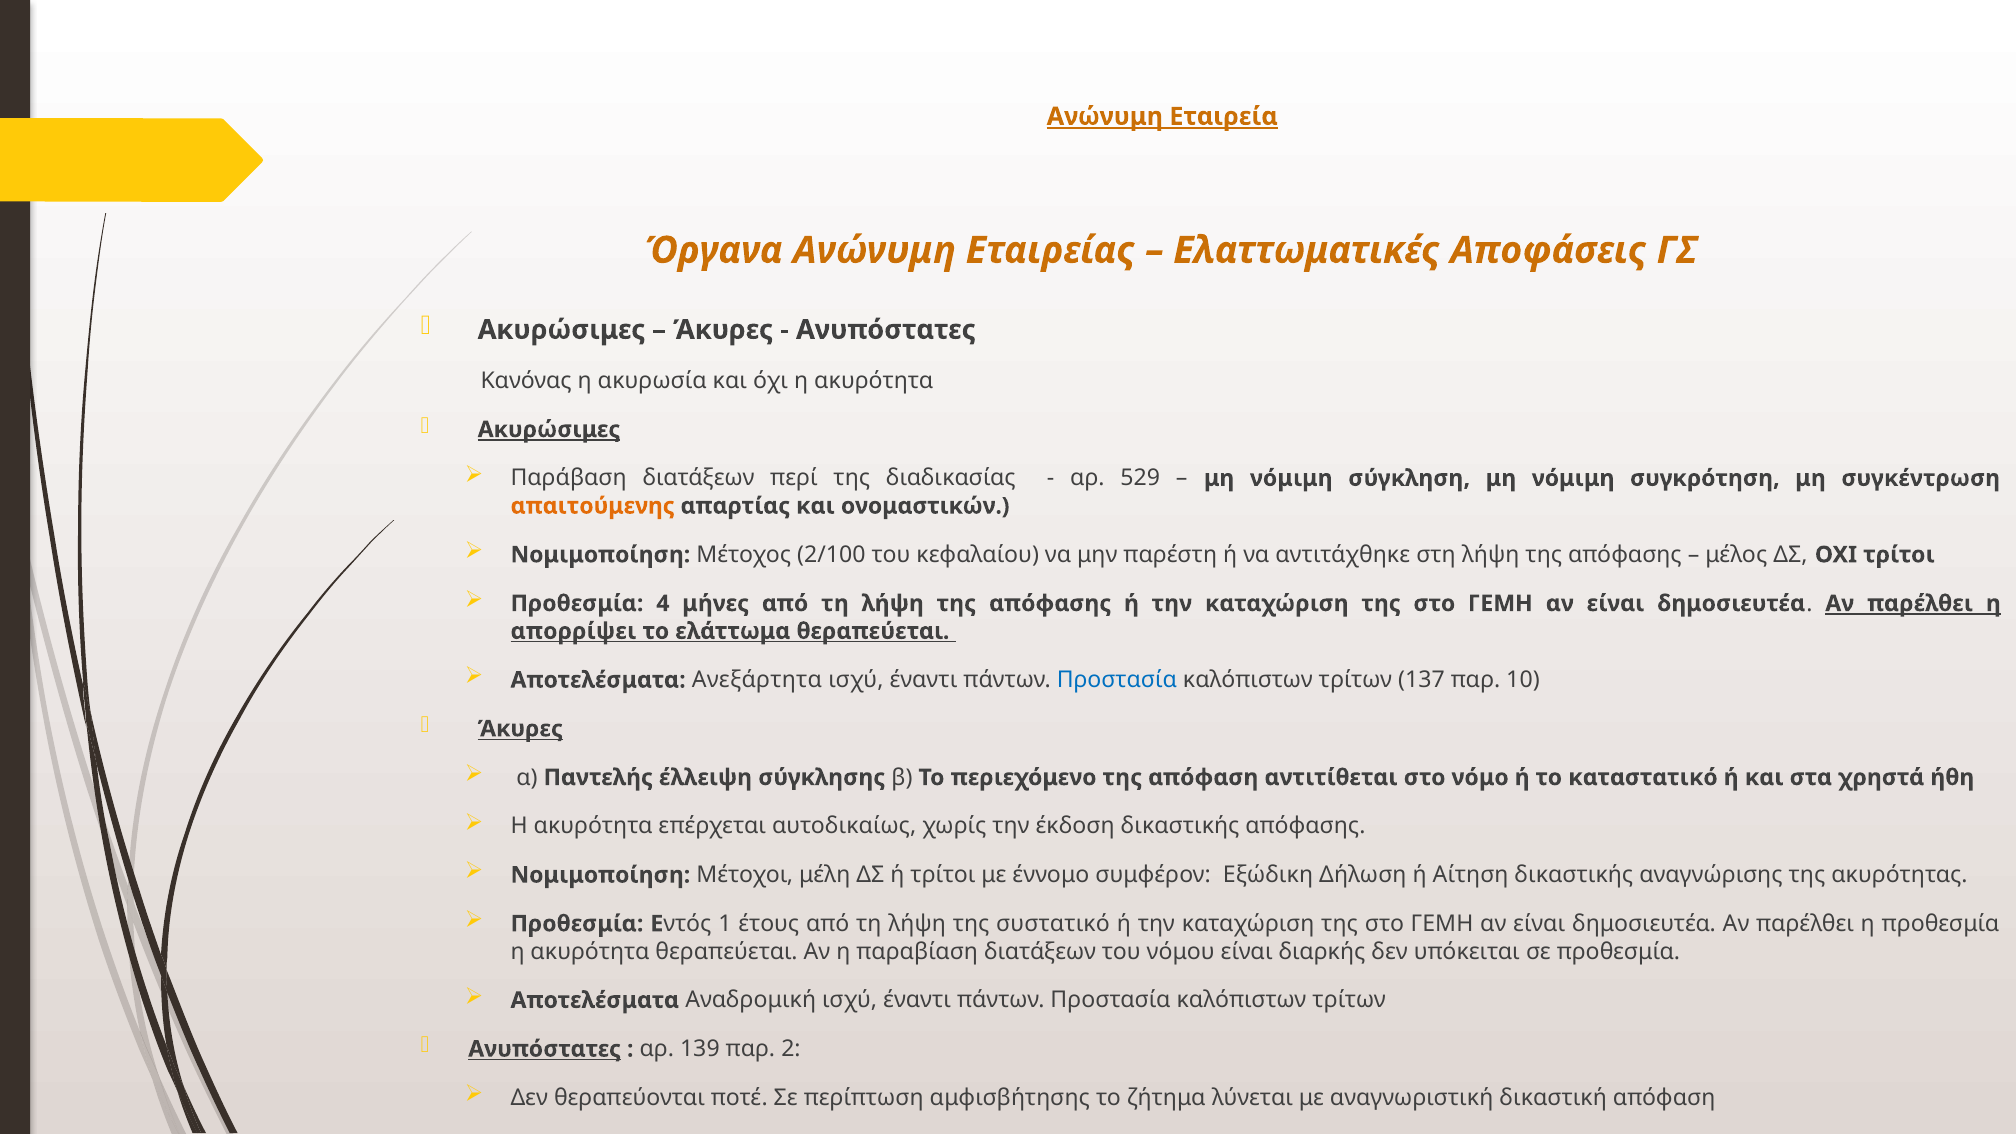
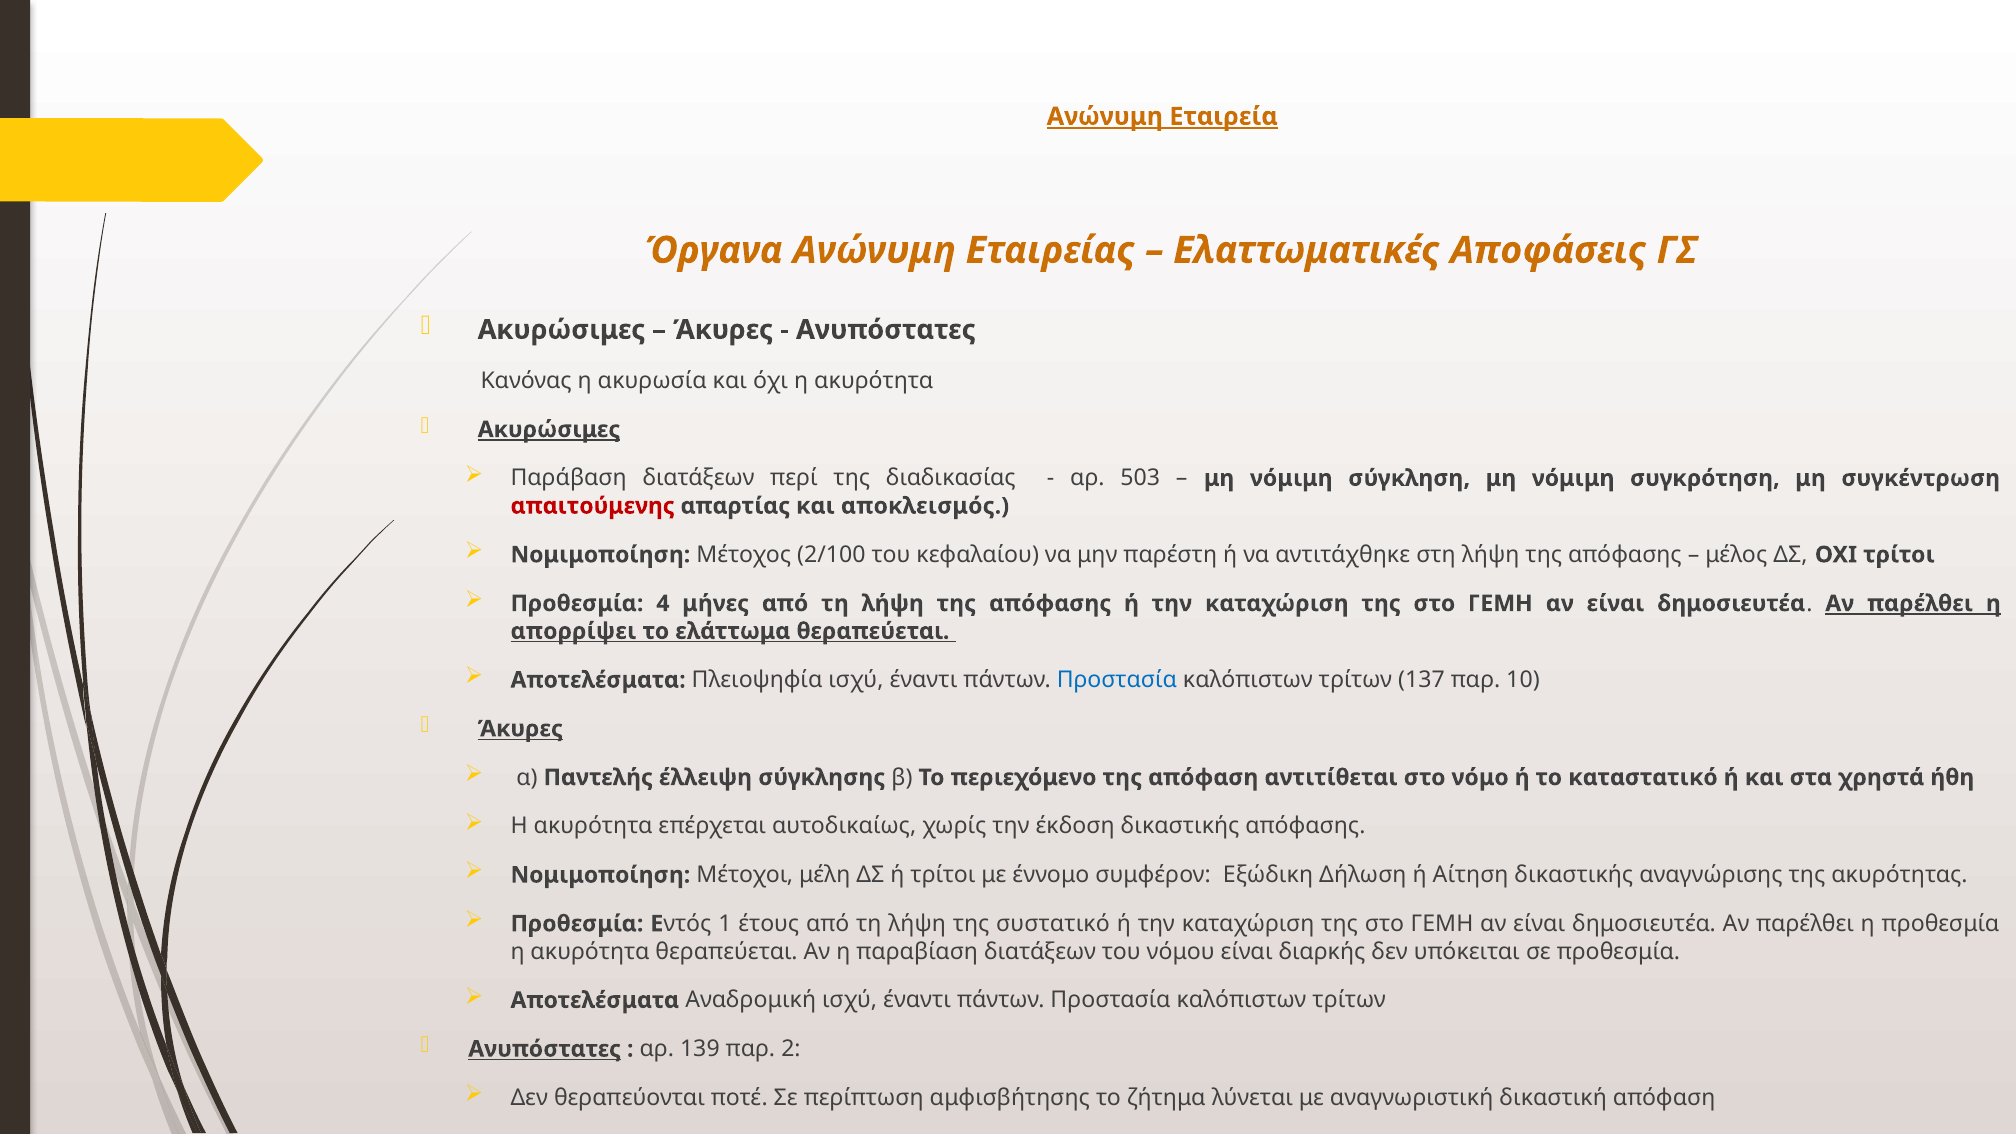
529: 529 -> 503 (1140, 478)
απαιτούμενης colour: orange -> red (593, 506)
ονομαστικών: ονομαστικών -> αποκλεισμός (925, 506)
Ανεξάρτητα: Ανεξάρτητα -> Πλειοψηφία (757, 680)
